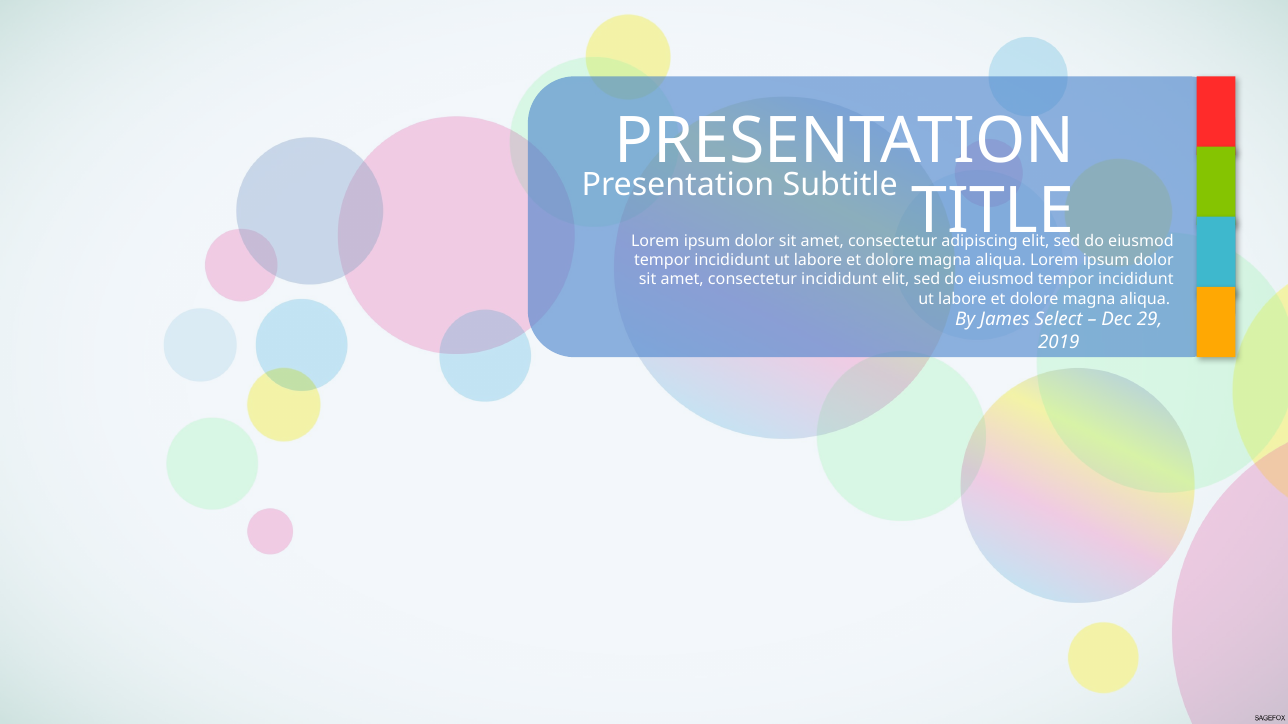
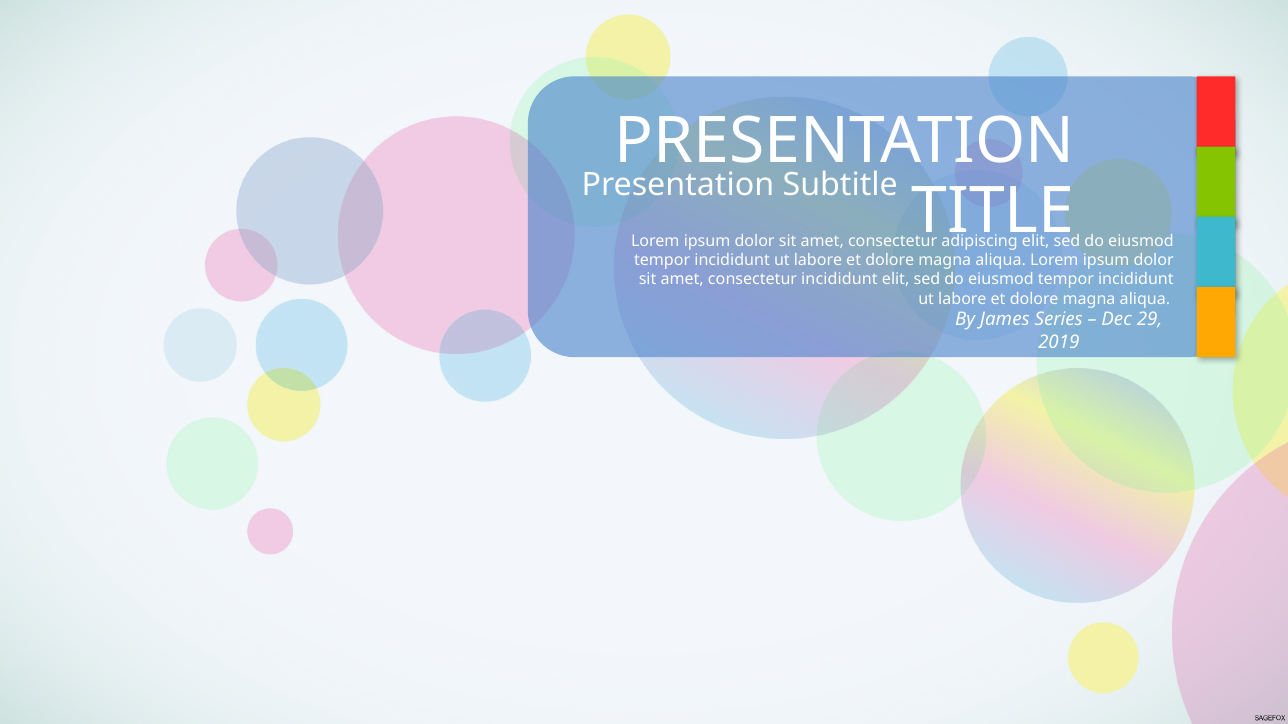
Select: Select -> Series (1059, 320)
